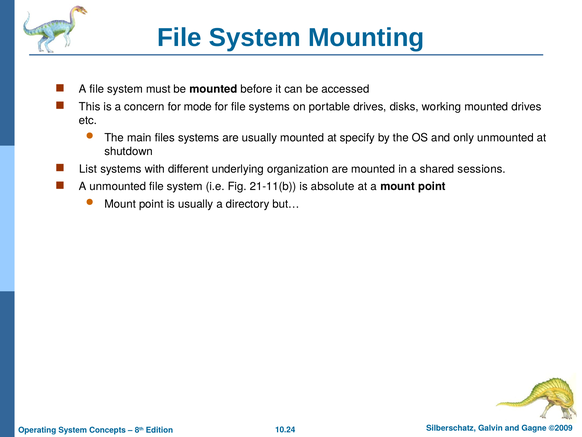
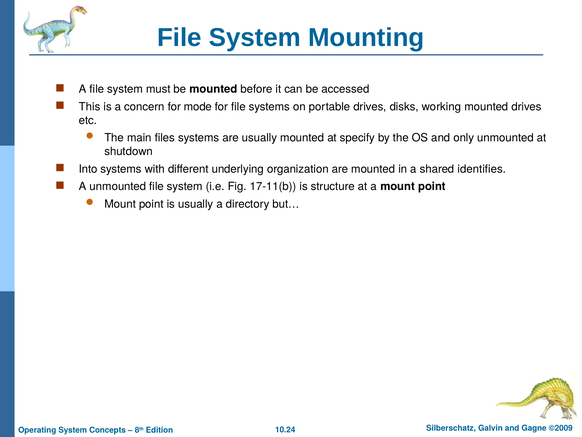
List: List -> Into (88, 169)
sessions: sessions -> identifies (482, 169)
21-11(b: 21-11(b -> 17-11(b (273, 186)
absolute: absolute -> structure (333, 186)
